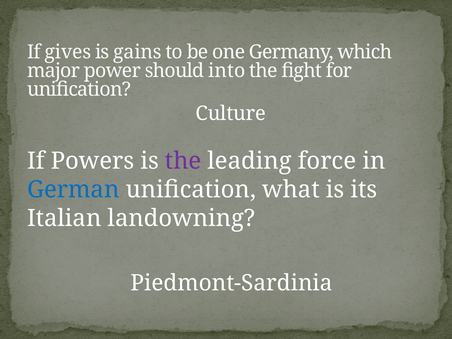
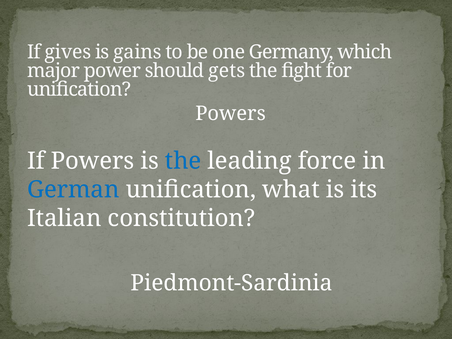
into: into -> gets (227, 71)
Culture: Culture -> Powers (231, 114)
the colour: purple -> blue (183, 161)
landowning: landowning -> constitution (181, 218)
